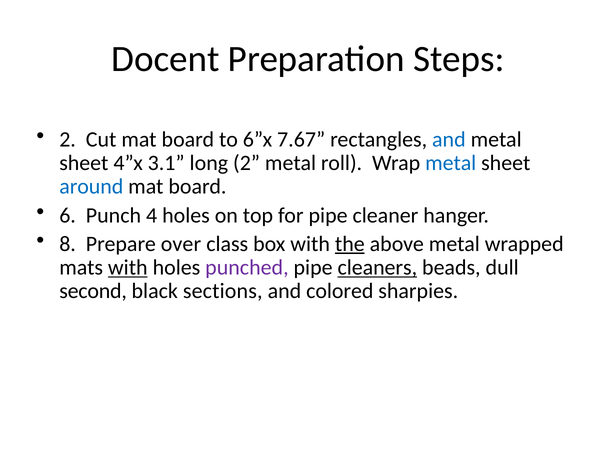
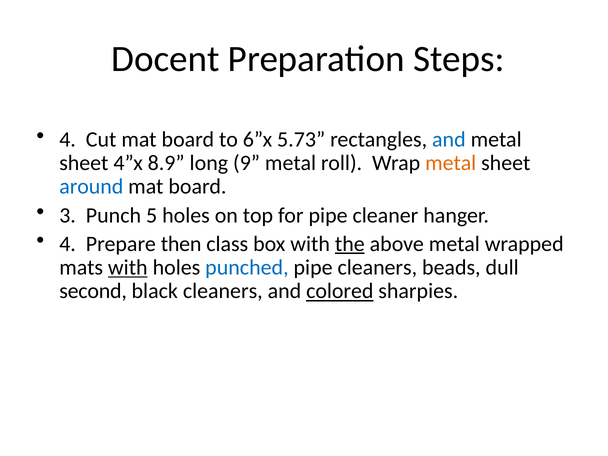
2: 2 -> 4 (68, 139)
7.67: 7.67 -> 5.73 (301, 139)
3.1: 3.1 -> 8.9 (166, 163)
long 2: 2 -> 9 (247, 163)
metal colour: blue -> orange (451, 163)
6: 6 -> 3 (68, 215)
4: 4 -> 5 (152, 215)
8: 8 -> 4 (68, 244)
over: over -> then (181, 244)
punched colour: purple -> blue (247, 268)
cleaners underline: present -> none (377, 268)
black sections: sections -> cleaners (223, 291)
colored underline: none -> present (340, 291)
